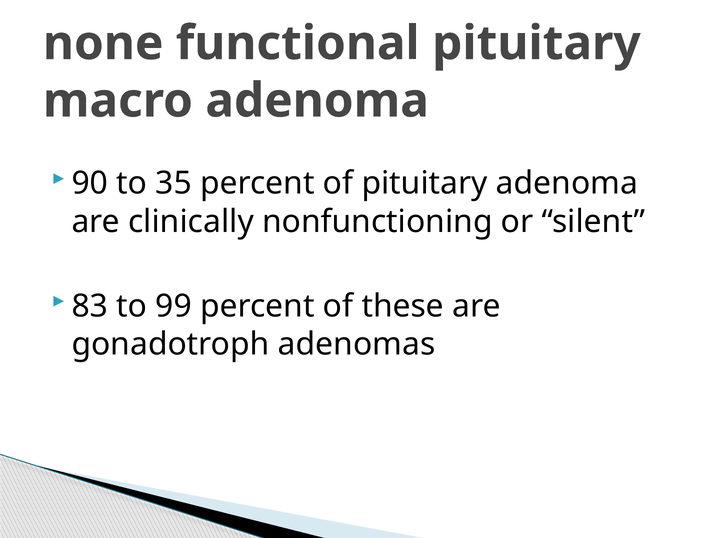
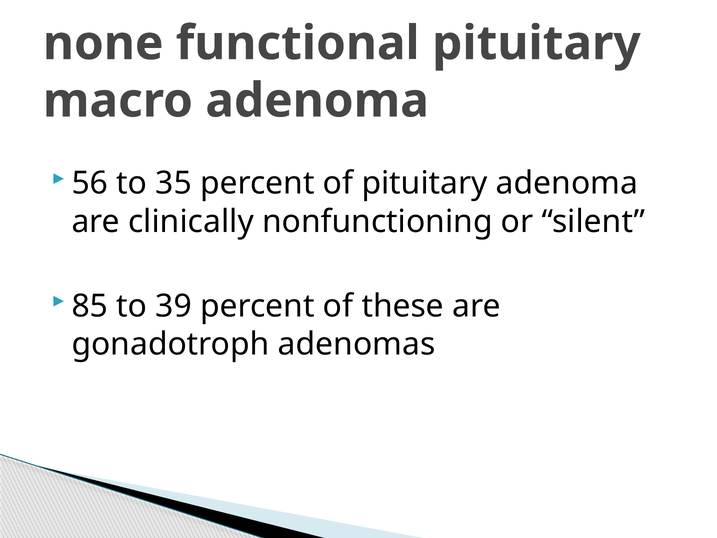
90: 90 -> 56 (90, 183)
83: 83 -> 85 (90, 306)
99: 99 -> 39 (174, 306)
